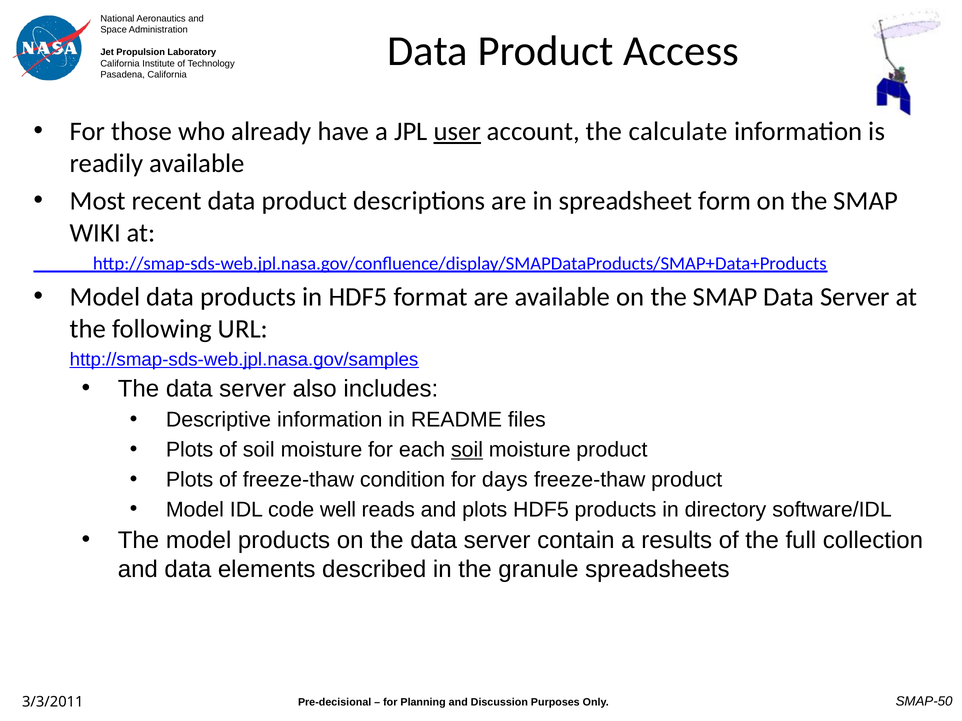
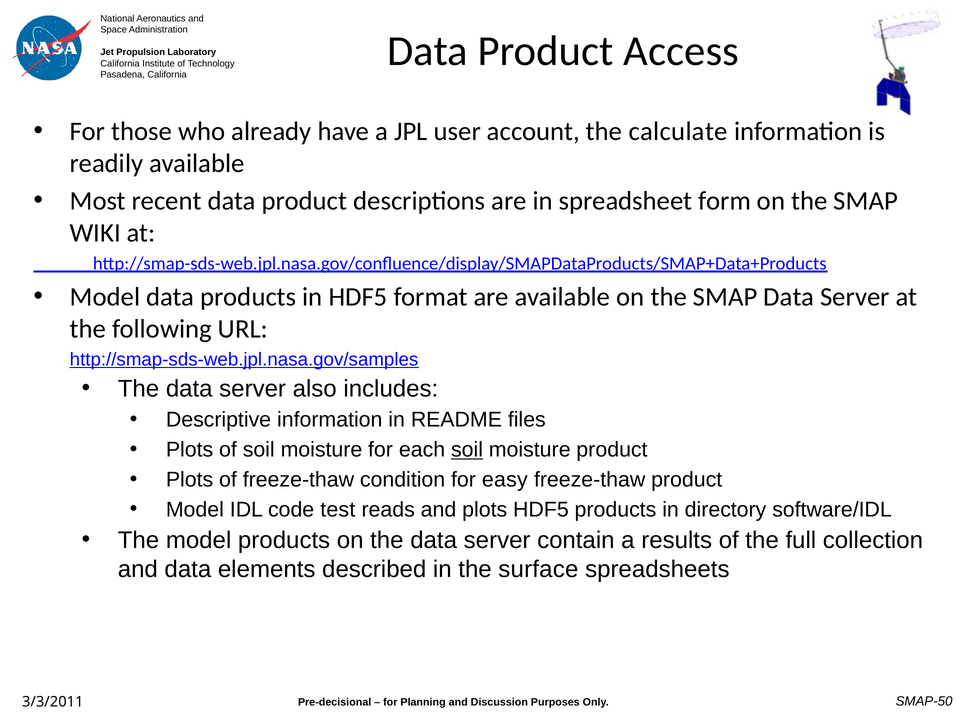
user underline: present -> none (457, 132)
days: days -> easy (505, 480)
well: well -> test (338, 510)
granule: granule -> surface (538, 569)
